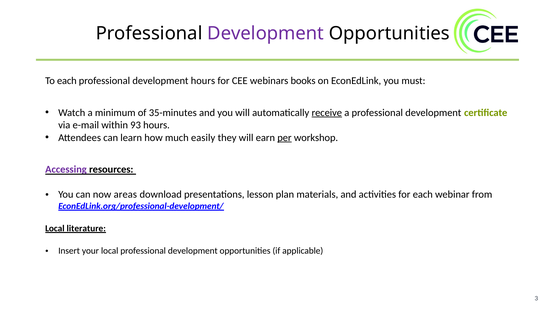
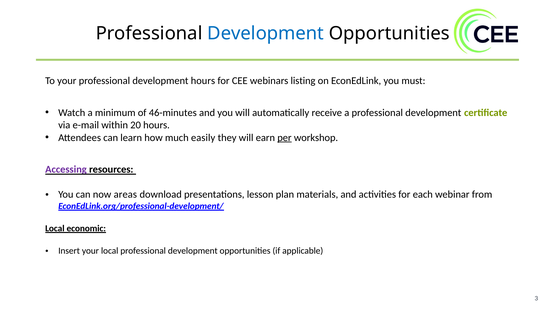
Development colour: purple -> blue (266, 33)
To each: each -> your (67, 81)
books: books -> listing (303, 81)
35-minutes: 35-minutes -> 46-minutes (173, 113)
receive underline: present -> none (327, 113)
93: 93 -> 20 (136, 125)
literature: literature -> economic (86, 229)
